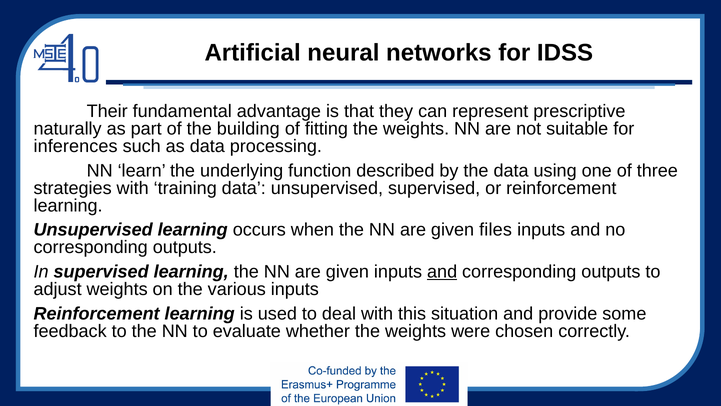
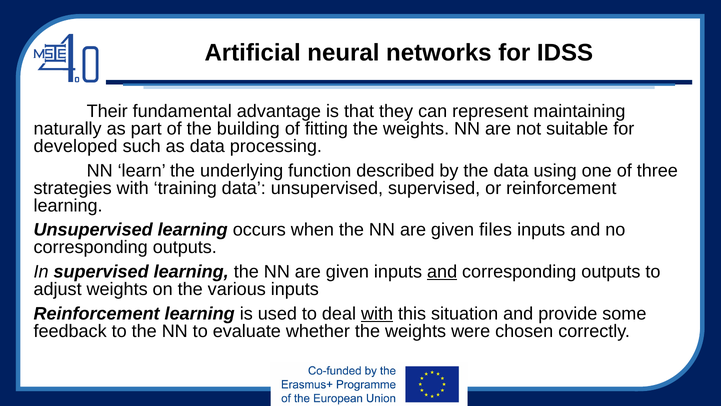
prescriptive: prescriptive -> maintaining (579, 111)
inferences: inferences -> developed (76, 146)
with underline: none -> present (377, 313)
